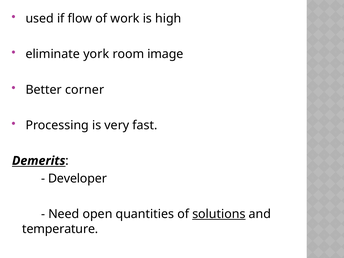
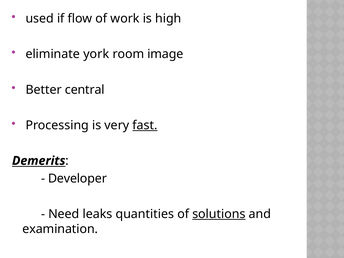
corner: corner -> central (85, 90)
fast underline: none -> present (145, 125)
open: open -> leaks (97, 214)
temperature: temperature -> examination (60, 229)
